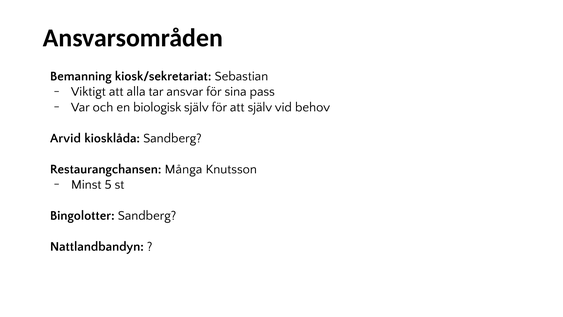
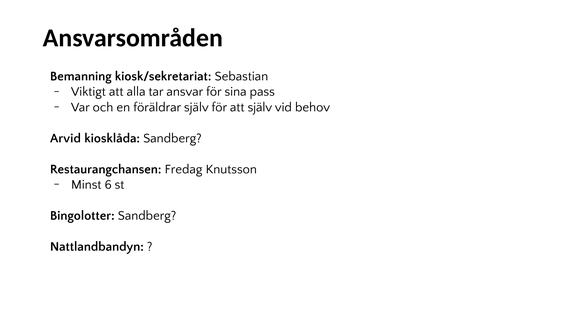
biologisk: biologisk -> föräldrar (157, 107)
Många: Många -> Fredag (184, 169)
5: 5 -> 6 (108, 184)
